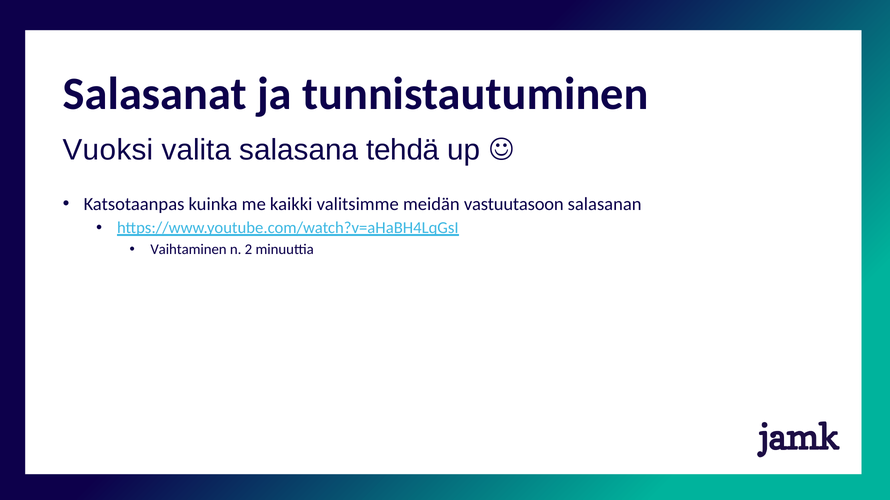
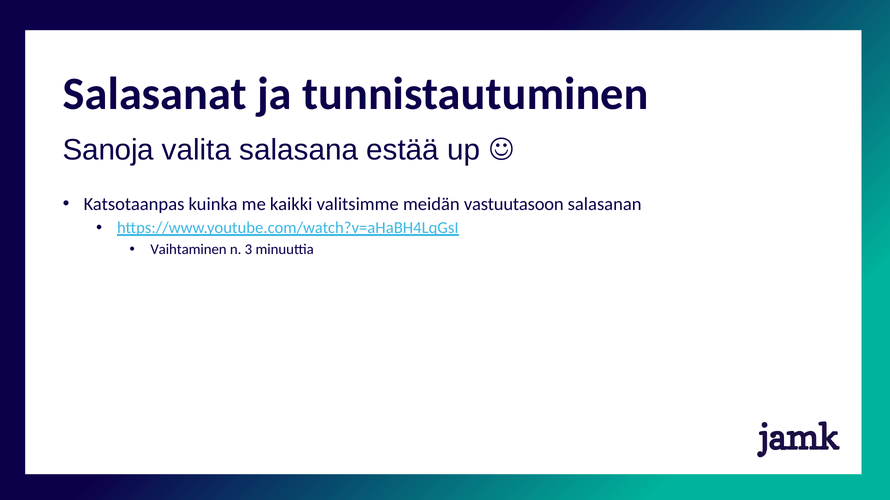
Vuoksi: Vuoksi -> Sanoja (108, 150)
tehdä: tehdä -> estää (403, 150)
2: 2 -> 3 (248, 250)
